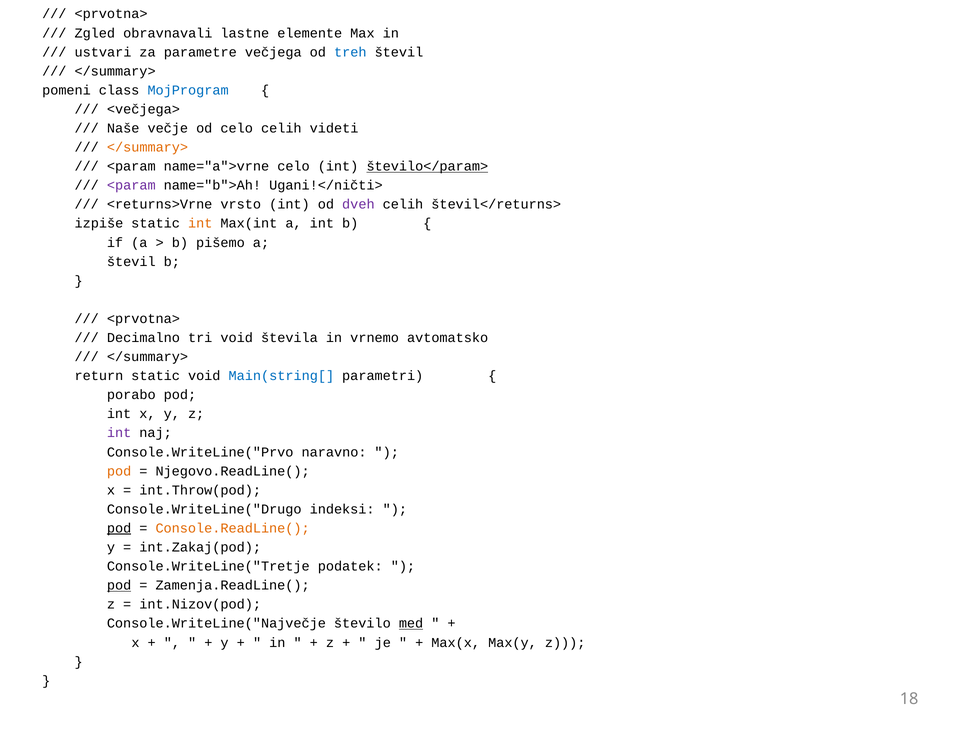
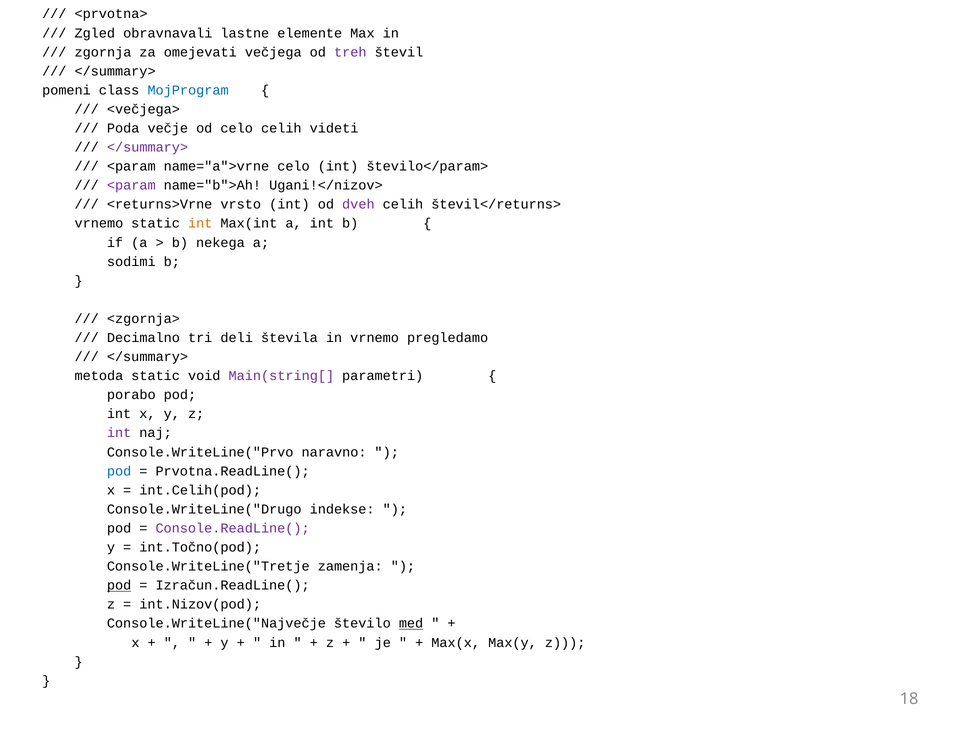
ustvari: ustvari -> zgornja (103, 52)
parametre: parametre -> omejevati (200, 52)
treh colour: blue -> purple (350, 52)
Naše: Naše -> Poda (123, 128)
</summary> colour: orange -> purple (148, 147)
število</param> underline: present -> none (427, 166)
Ugani!</ničti>: Ugani!</ničti> -> Ugani!</nizov> (326, 185)
izpiše: izpiše -> vrnemo (99, 223)
pišemo: pišemo -> nekega (220, 242)
števil: števil -> sodimi (131, 262)
<prvotna>: <prvotna> -> <zgornja> (143, 319)
tri void: void -> deli (237, 338)
avtomatsko: avtomatsko -> pregledamo (448, 338)
return: return -> metoda (99, 376)
Main(string[ colour: blue -> purple (281, 376)
pod colour: orange -> blue (119, 471)
Njegovo.ReadLine(: Njegovo.ReadLine( -> Prvotna.ReadLine( (233, 471)
int.Throw(pod: int.Throw(pod -> int.Celih(pod (200, 490)
indeksi: indeksi -> indekse (342, 509)
pod underline: present -> none (119, 528)
Console.ReadLine( colour: orange -> purple (233, 528)
int.Zakaj(pod: int.Zakaj(pod -> int.Točno(pod (200, 547)
podatek: podatek -> zamenja (350, 566)
Zamenja.ReadLine(: Zamenja.ReadLine( -> Izračun.ReadLine( (233, 585)
